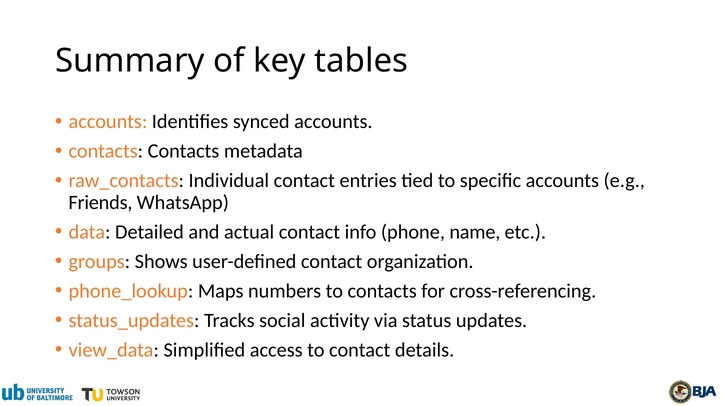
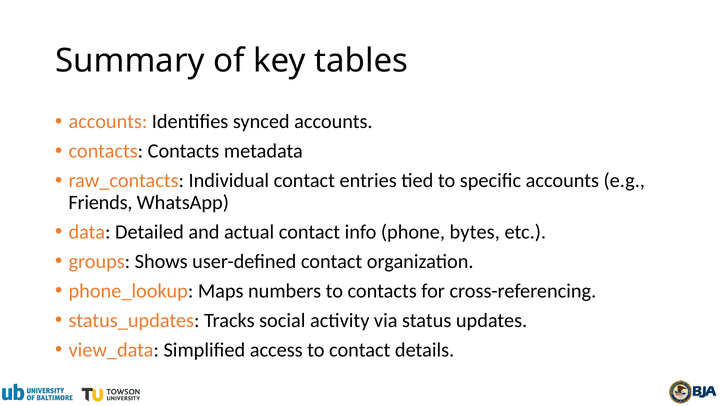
name: name -> bytes (475, 232)
